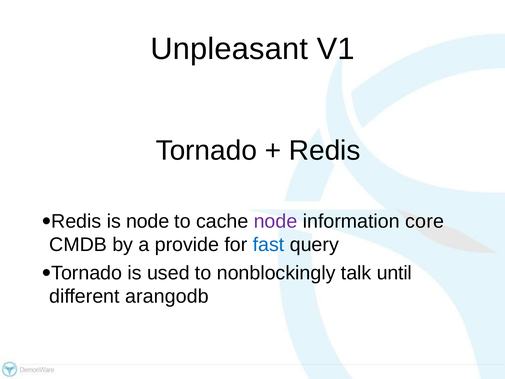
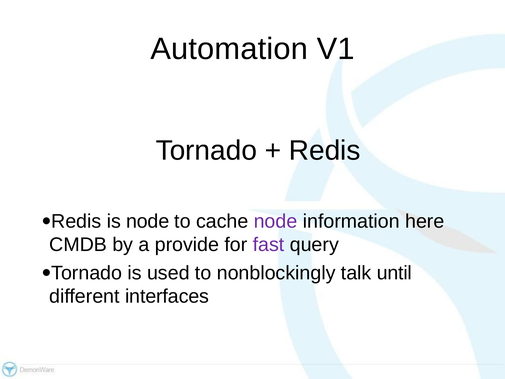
Unpleasant: Unpleasant -> Automation (229, 49)
core: core -> here (425, 221)
fast colour: blue -> purple (269, 245)
arangodb: arangodb -> interfaces (167, 296)
